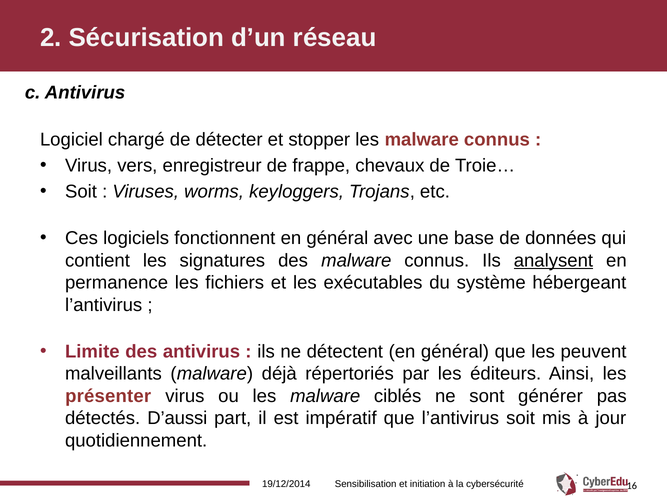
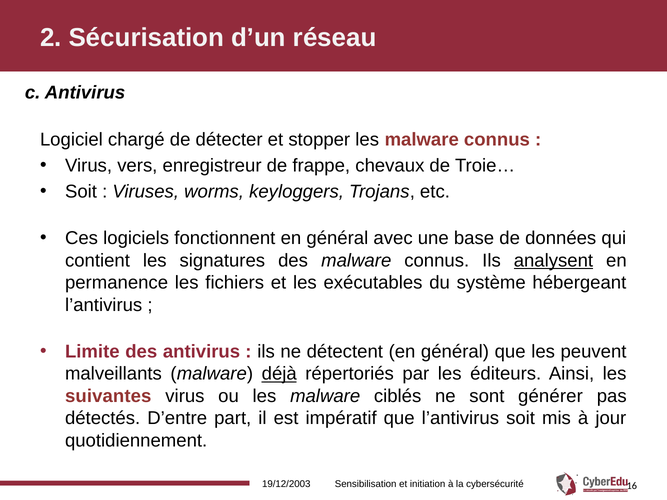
déjà underline: none -> present (279, 374)
présenter: présenter -> suivantes (108, 396)
D’aussi: D’aussi -> D’entre (177, 419)
19/12/2014: 19/12/2014 -> 19/12/2003 (286, 484)
